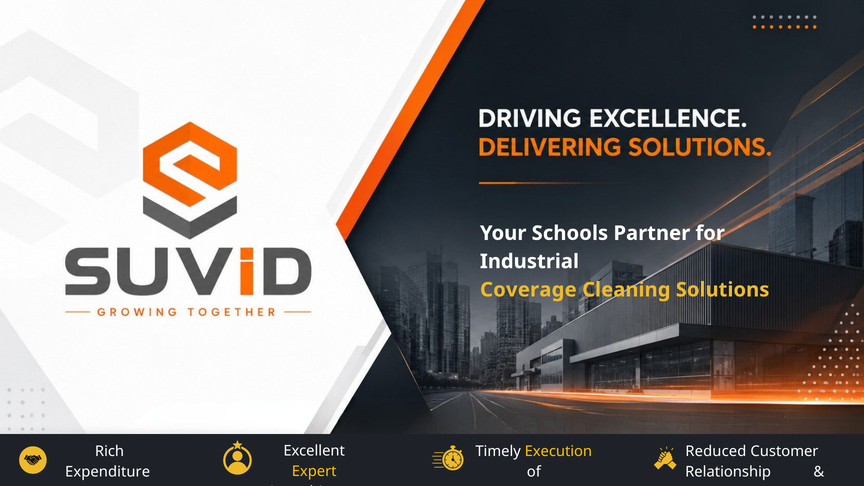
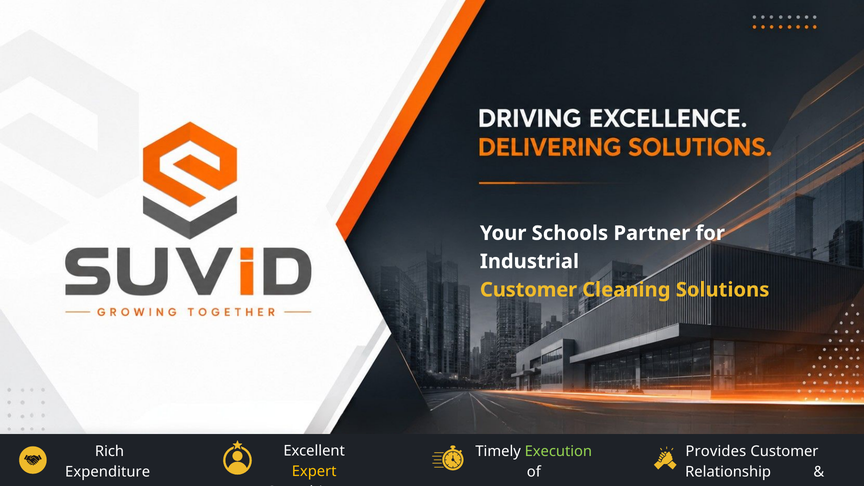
Coverage: Coverage -> Customer (529, 290)
Execution colour: yellow -> light green (558, 451)
Reduced: Reduced -> Provides (716, 451)
